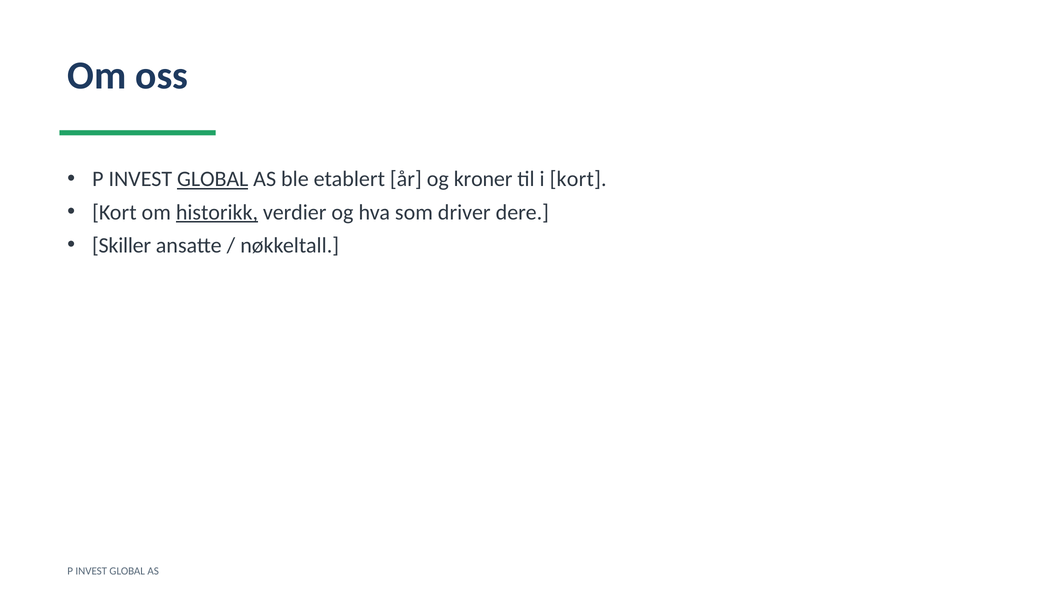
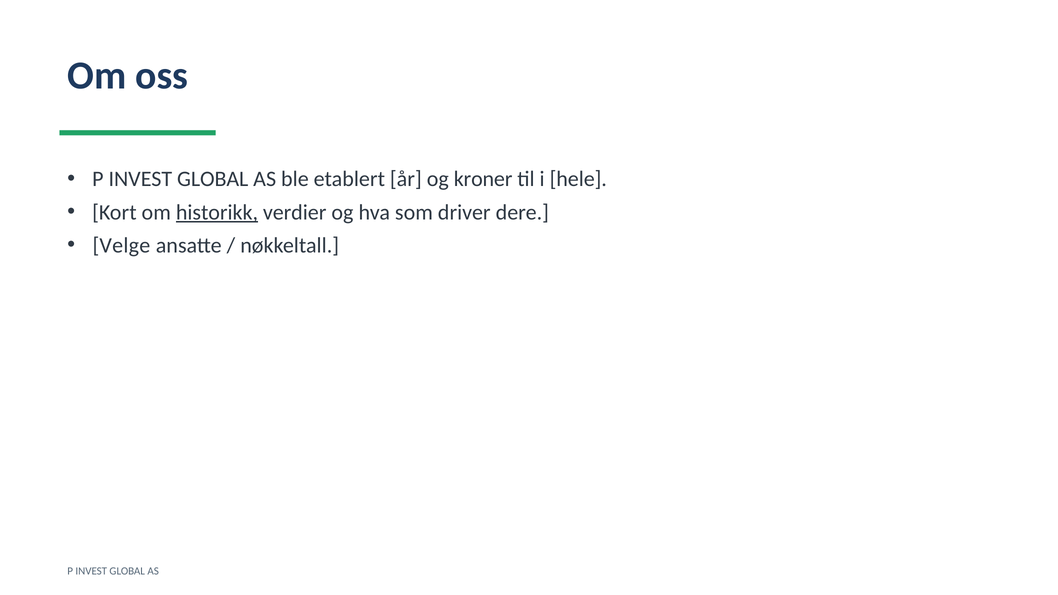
GLOBAL underline: present -> none (213, 179)
i kort: kort -> hele (578, 179)
Skiller: Skiller -> Velge (121, 245)
